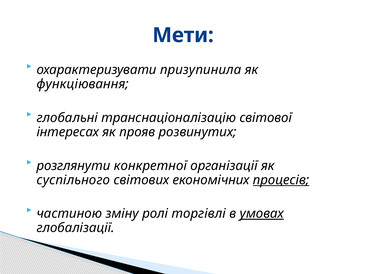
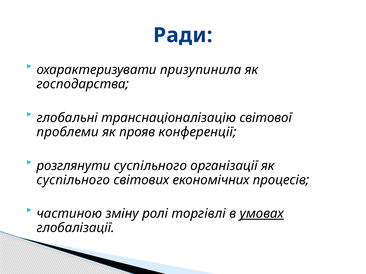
Мети: Мети -> Ради (183, 35)
функціювання: функціювання -> господарства (83, 84)
інтересах: інтересах -> проблеми (68, 132)
розвинутих: розвинутих -> конференції (197, 132)
розглянути конкретної: конкретної -> суспільного (150, 166)
процесів underline: present -> none (281, 180)
